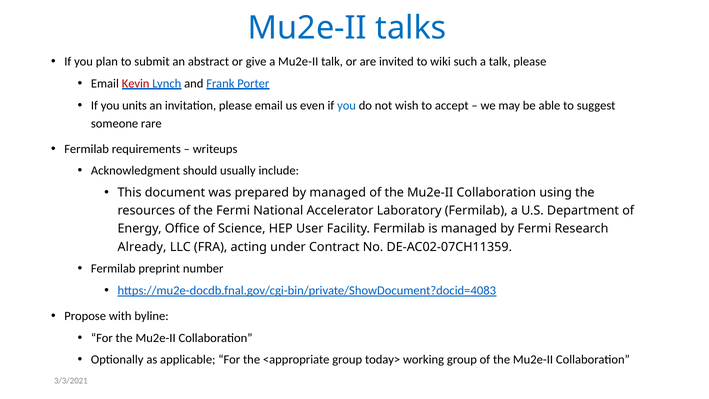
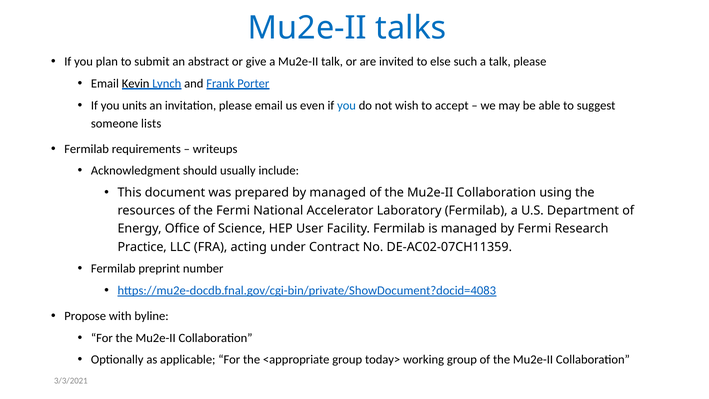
wiki: wiki -> else (440, 62)
Kevin colour: red -> black (136, 83)
rare: rare -> lists (151, 124)
Already: Already -> Practice (142, 247)
